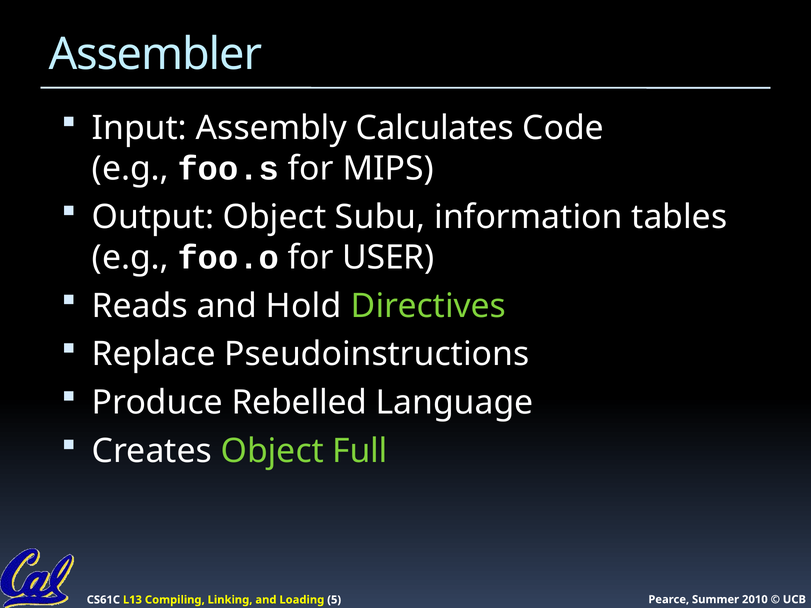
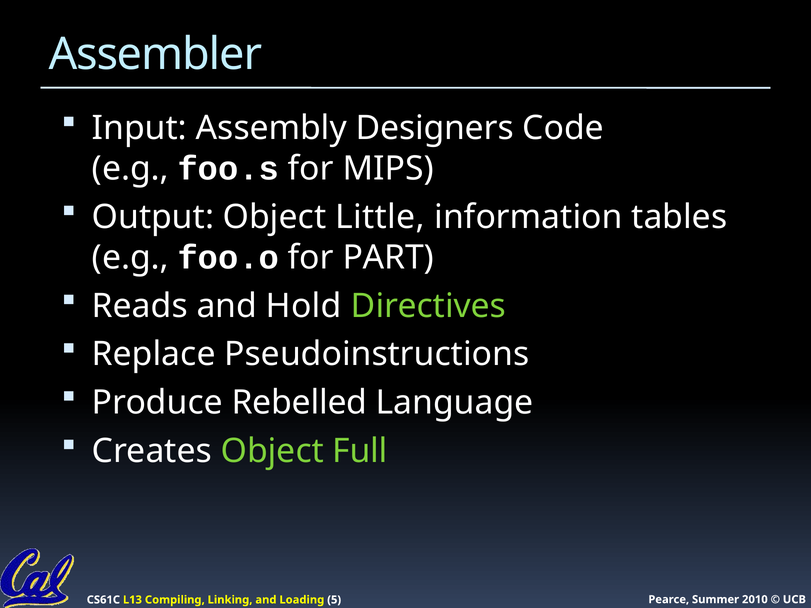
Calculates: Calculates -> Designers (435, 128)
Subu: Subu -> Little (380, 217)
USER: USER -> PART (388, 258)
